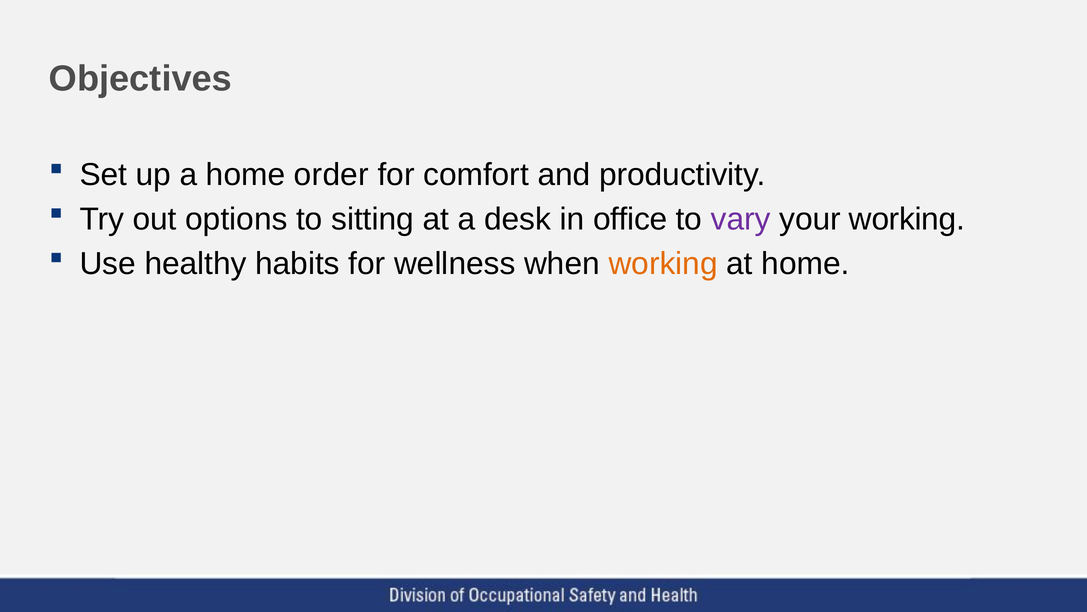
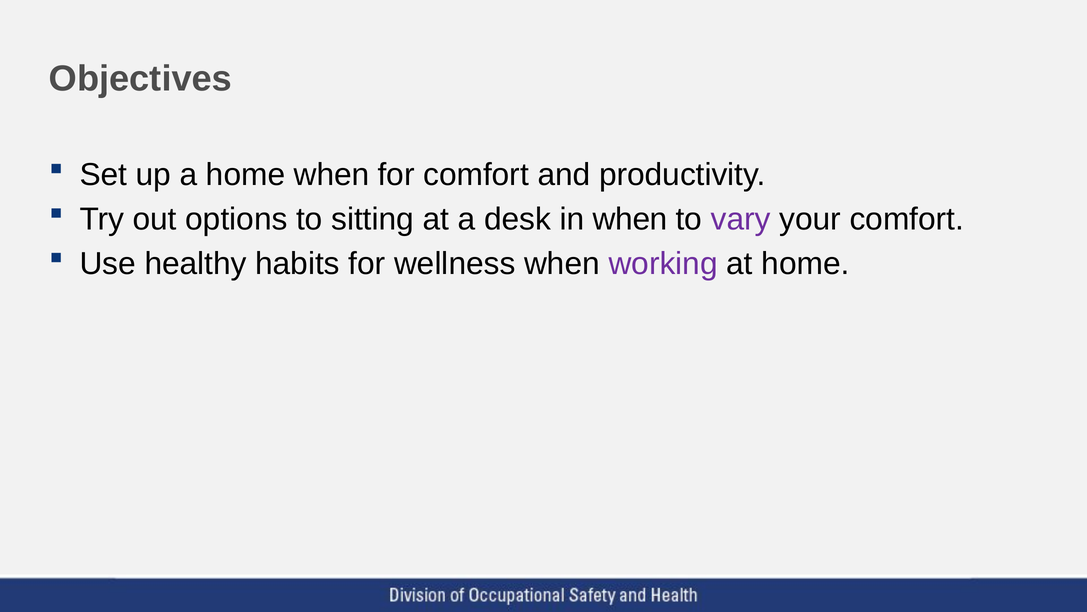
home order: order -> when (332, 175)
in office: office -> when (630, 219)
your working: working -> comfort (907, 219)
working colour: orange -> purple (663, 264)
